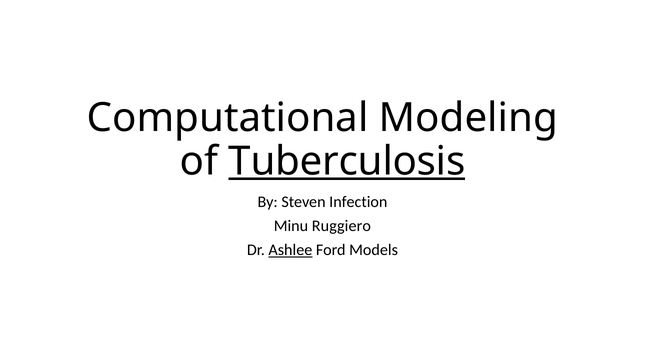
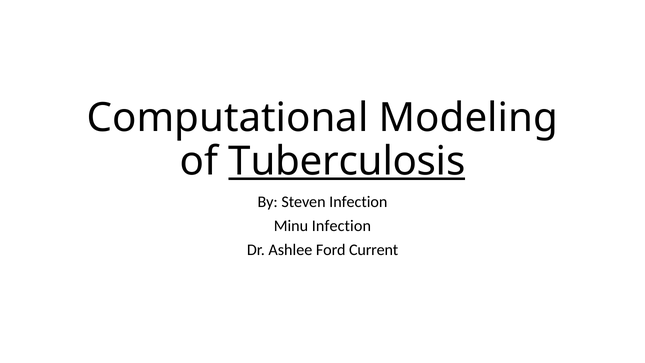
Minu Ruggiero: Ruggiero -> Infection (341, 226)
Ashlee underline: present -> none (290, 250)
Models: Models -> Current (374, 250)
